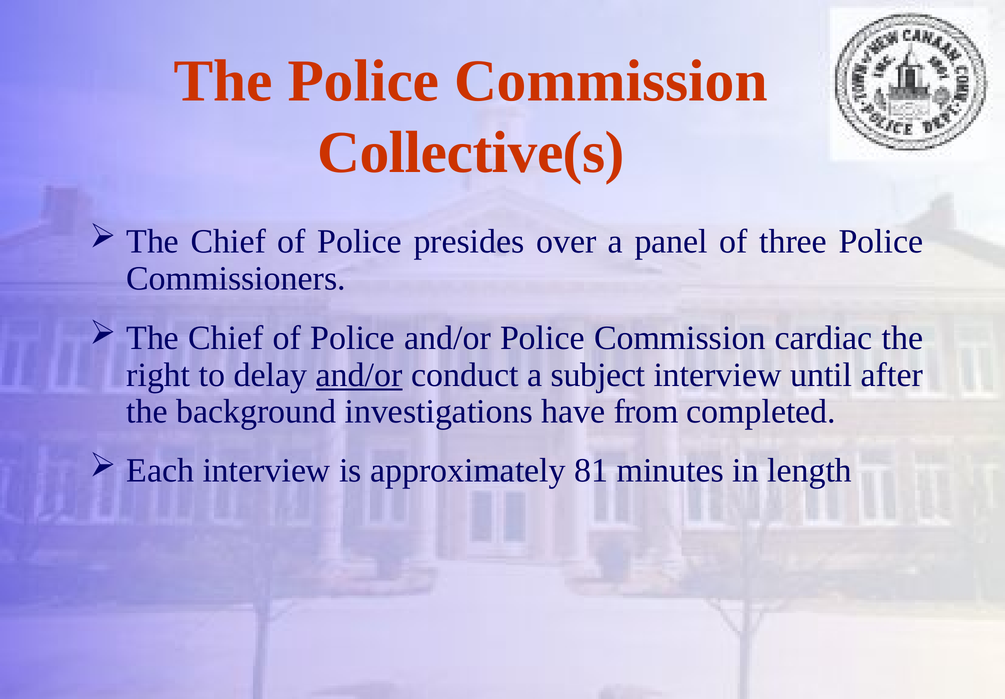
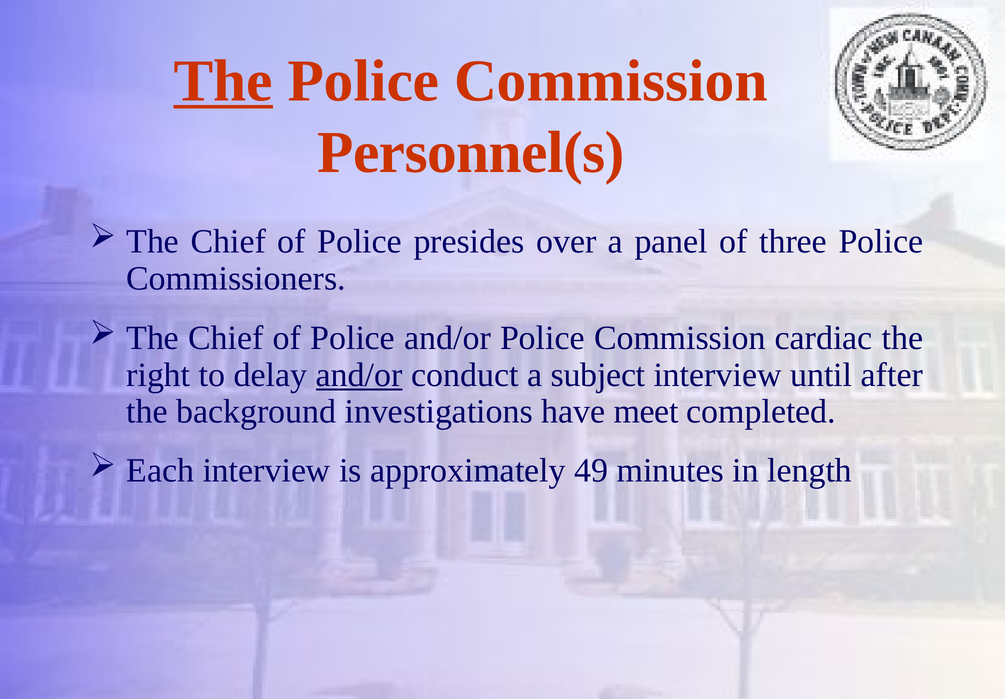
The underline: none -> present (223, 81)
Collective(s: Collective(s -> Personnel(s (471, 153)
from: from -> meet (646, 412)
81: 81 -> 49 (591, 471)
